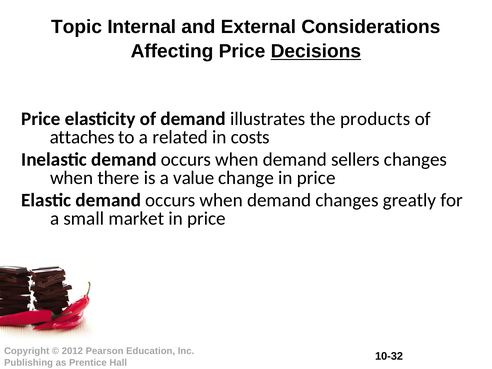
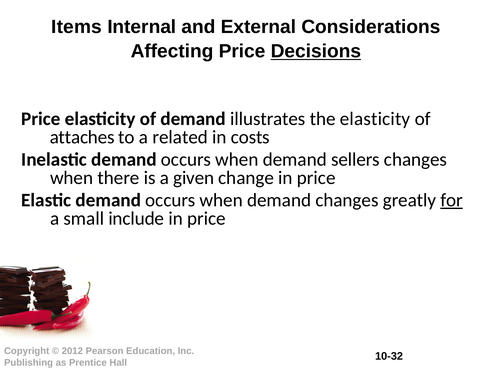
Topic: Topic -> Items (77, 27)
the products: products -> elasticity (375, 119)
value: value -> given (194, 178)
for underline: none -> present (452, 200)
market: market -> include (136, 218)
